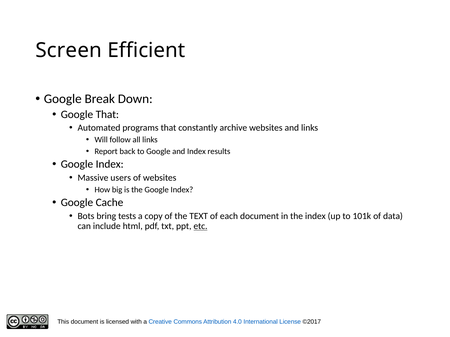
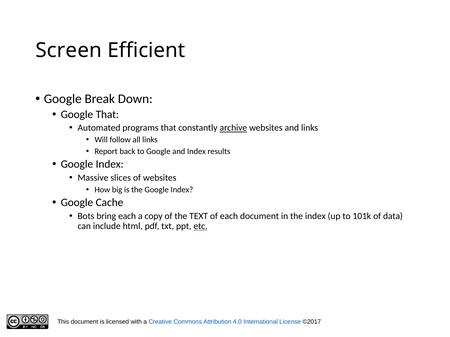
archive underline: none -> present (233, 128)
users: users -> slices (121, 178)
bring tests: tests -> each (127, 216)
